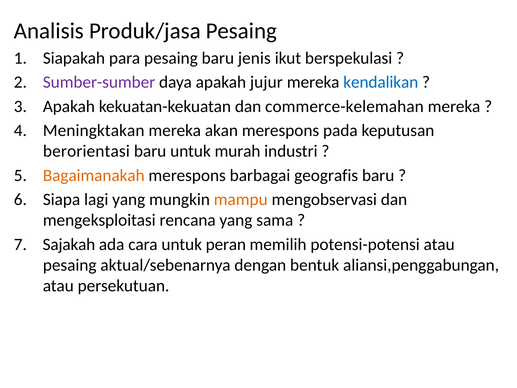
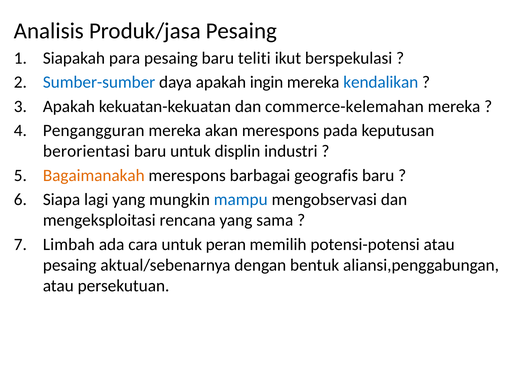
jenis: jenis -> teliti (254, 58)
Sumber-sumber colour: purple -> blue (99, 82)
jujur: jujur -> ingin (267, 82)
Meningktakan: Meningktakan -> Pengangguran (94, 130)
murah: murah -> displin (237, 151)
mampu colour: orange -> blue (241, 199)
Sajakah: Sajakah -> Limbah (69, 244)
